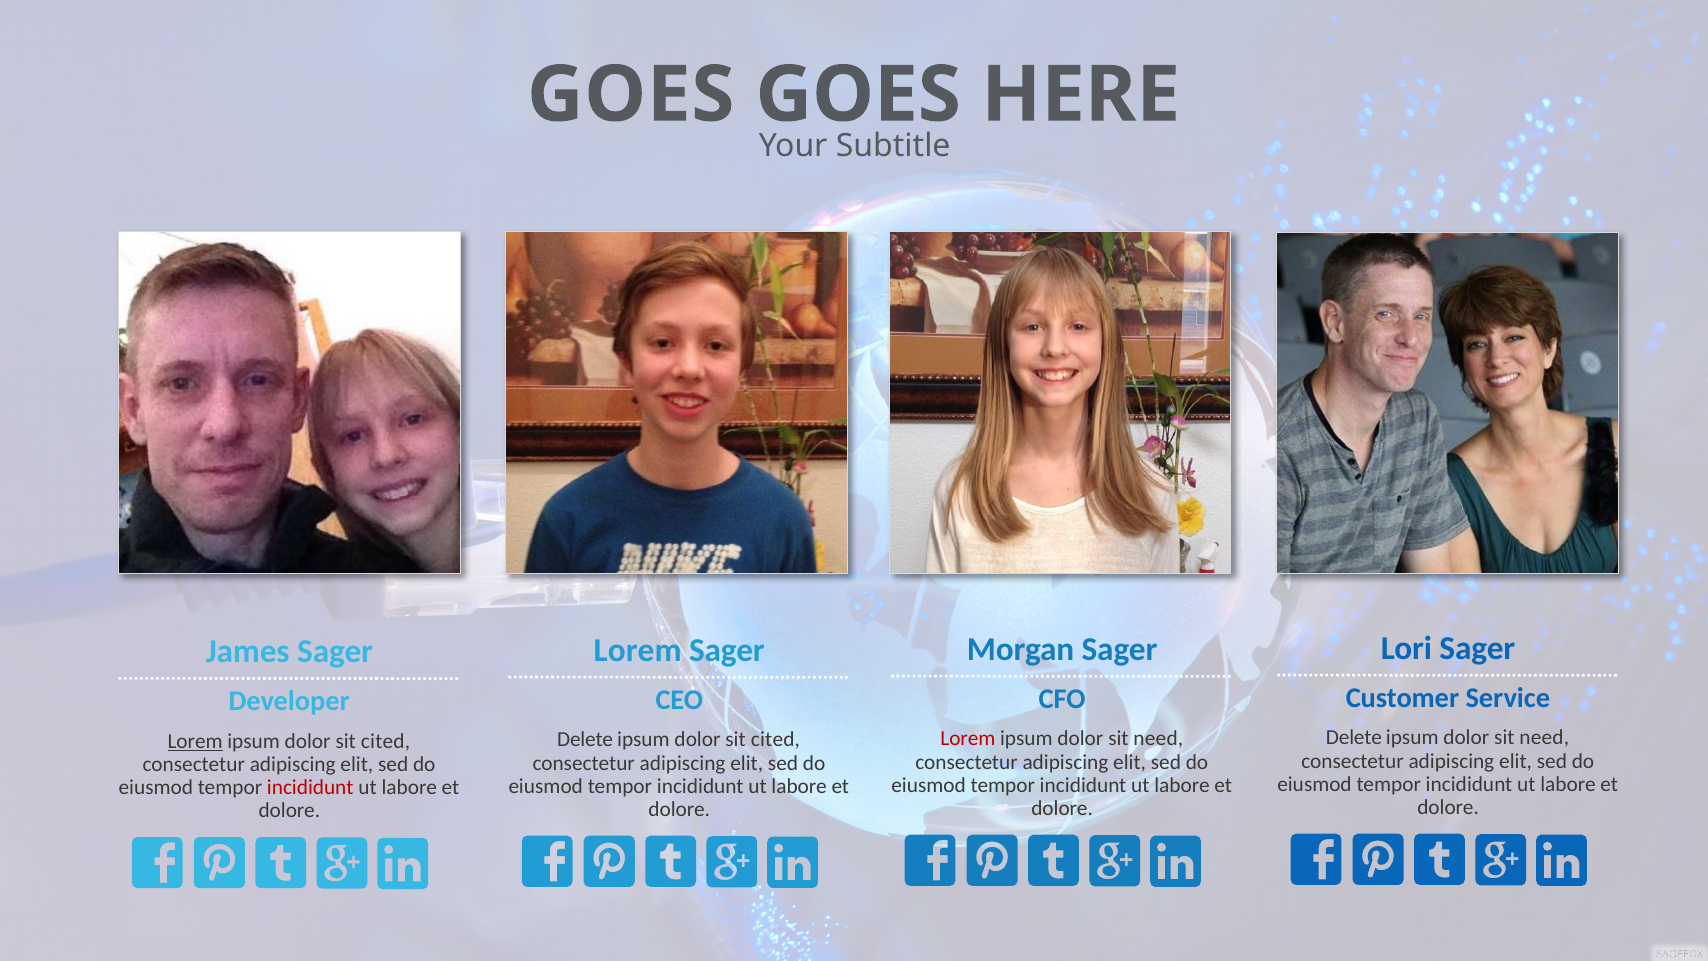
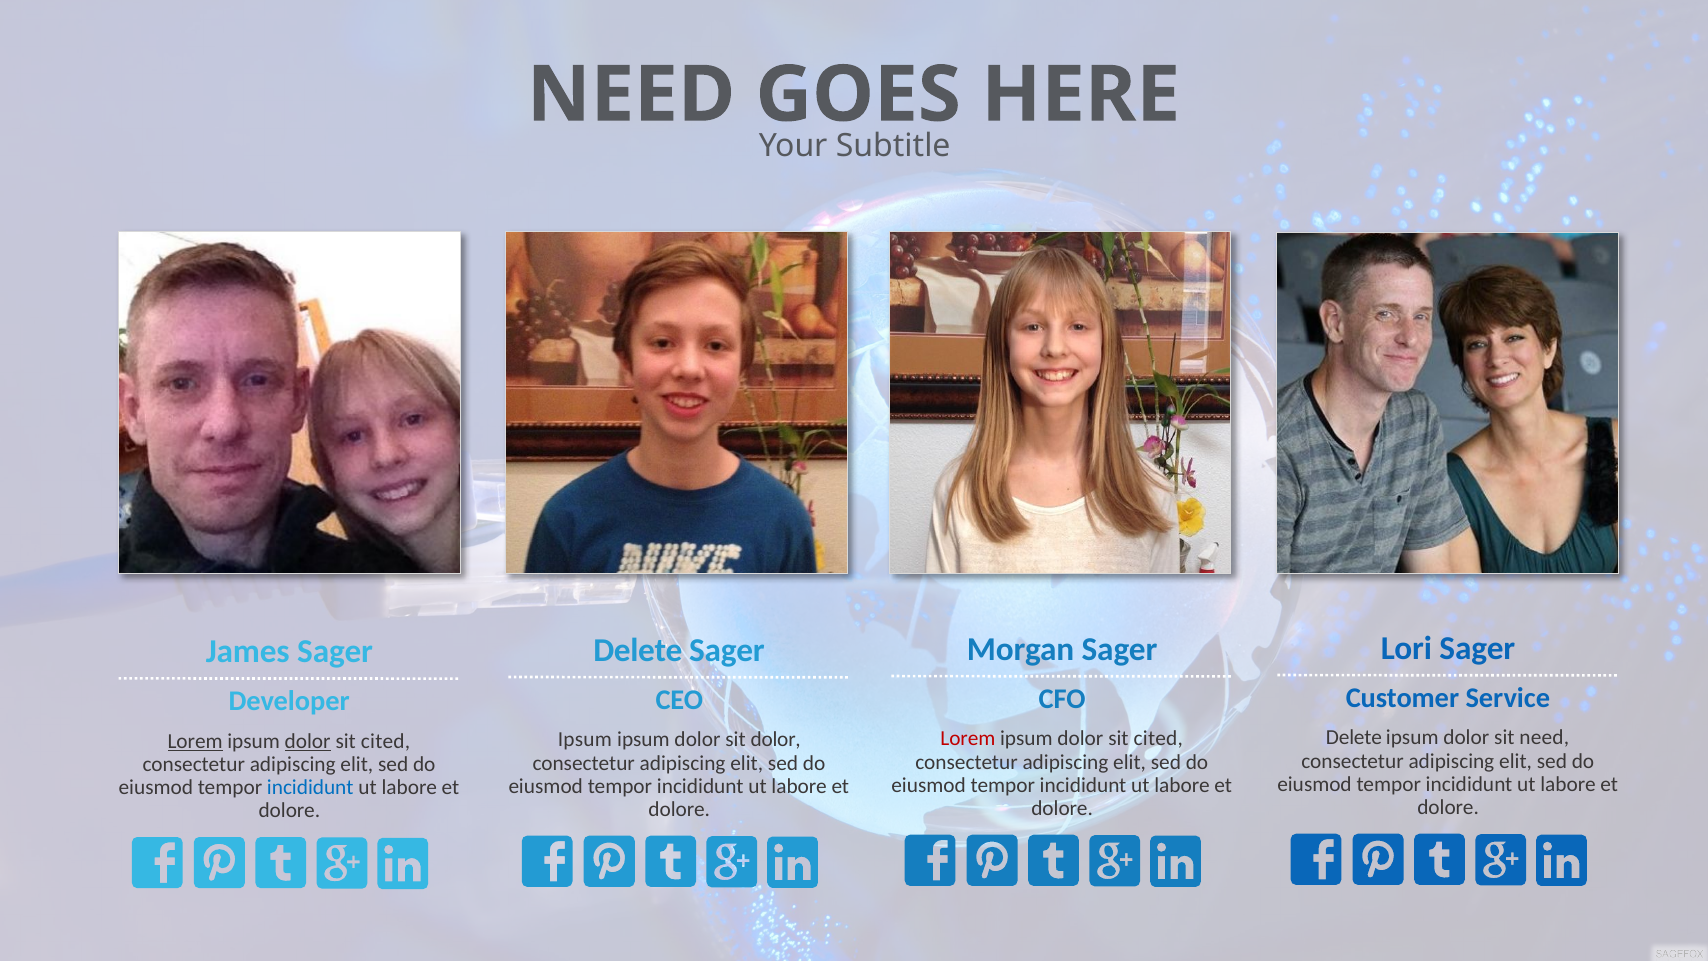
GOES: GOES -> NEED (631, 95)
Lorem: Lorem -> Delete (638, 650)
need: need -> cited (1158, 739)
Delete: Delete -> Ipsum (585, 740)
cited: cited -> dolor (776, 740)
dolor underline: none -> present (308, 741)
incididunt colour: red -> blue (310, 787)
